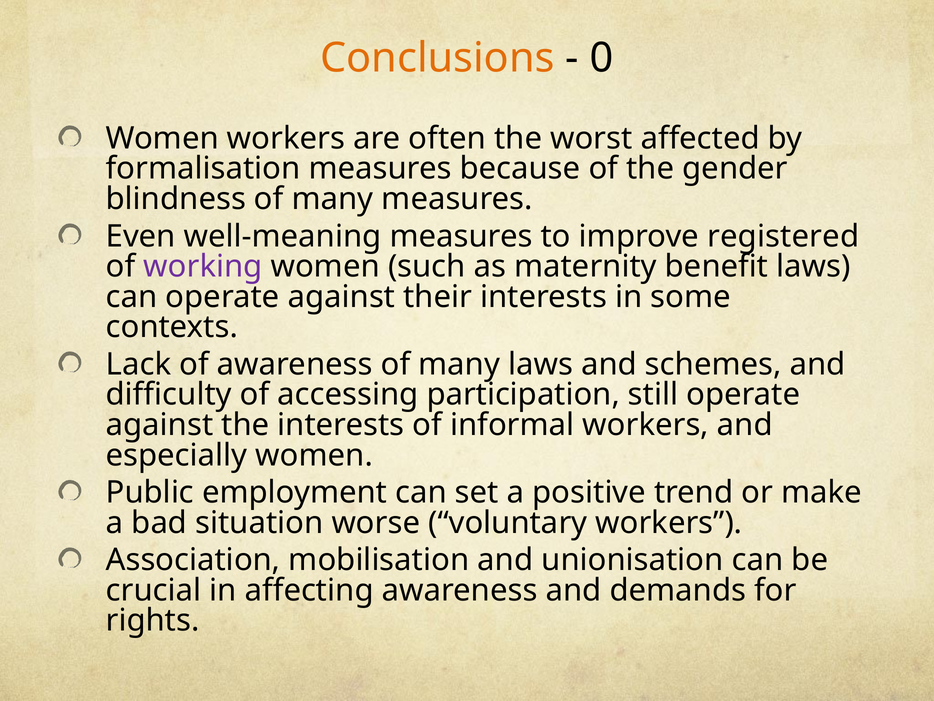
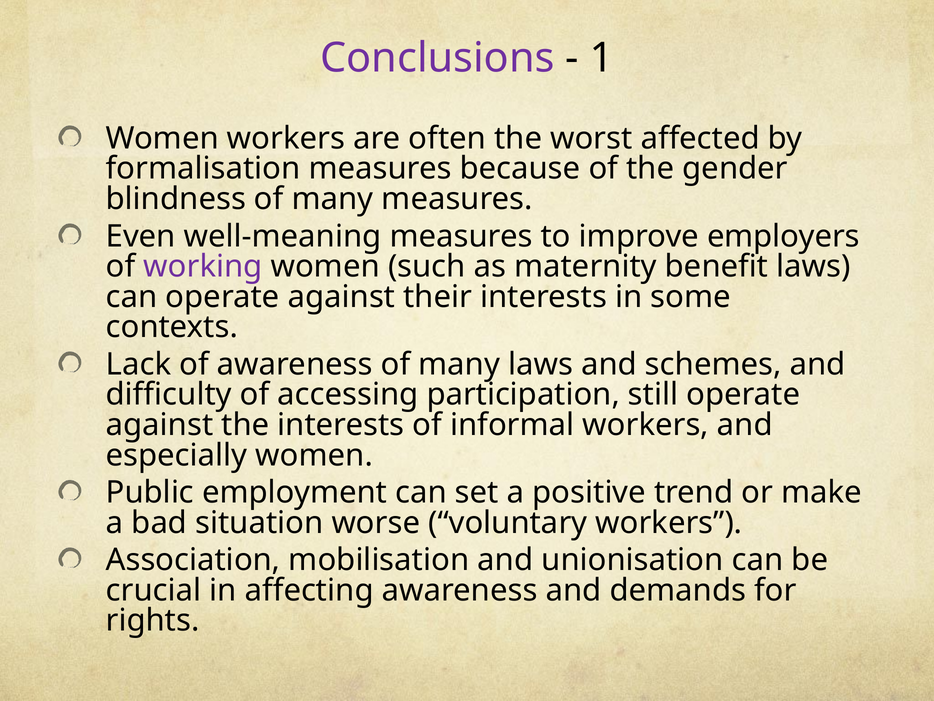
Conclusions colour: orange -> purple (437, 58)
0: 0 -> 1 (601, 58)
registered: registered -> employers (783, 236)
